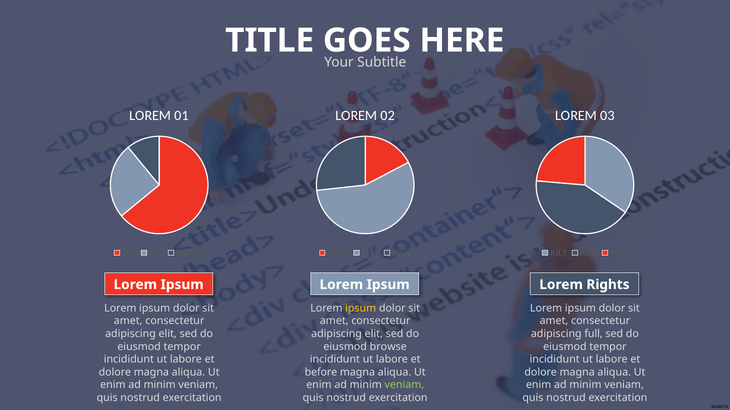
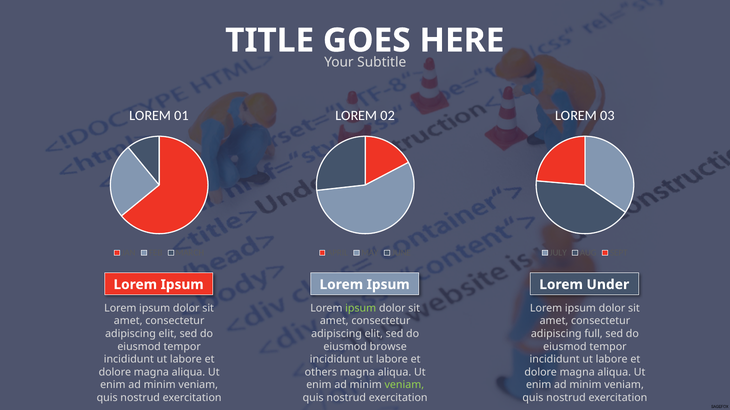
Rights: Rights -> Under (608, 285)
ipsum colour: yellow -> light green (361, 309)
before: before -> others (321, 373)
